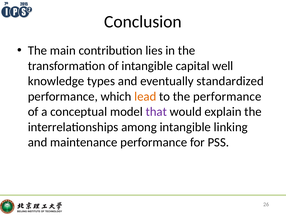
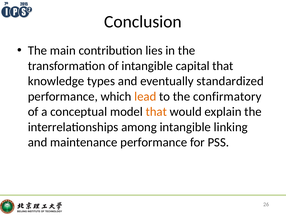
capital well: well -> that (223, 66)
the performance: performance -> confirmatory (227, 96)
that colour: purple -> orange (156, 111)
